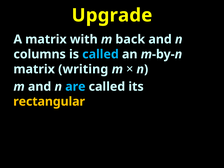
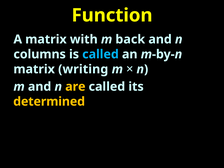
Upgrade: Upgrade -> Function (112, 15)
are colour: light blue -> yellow (75, 87)
rectangular: rectangular -> determined (49, 102)
